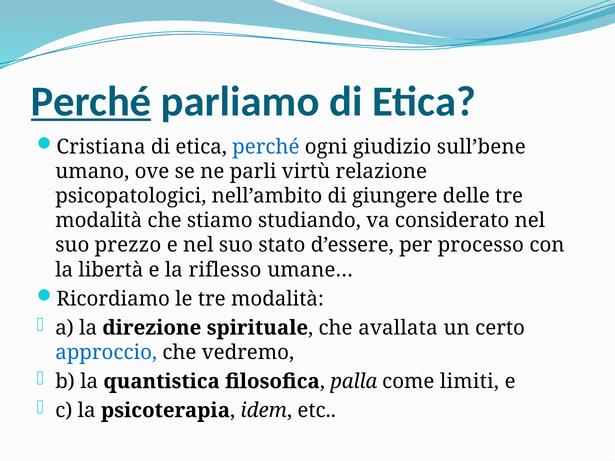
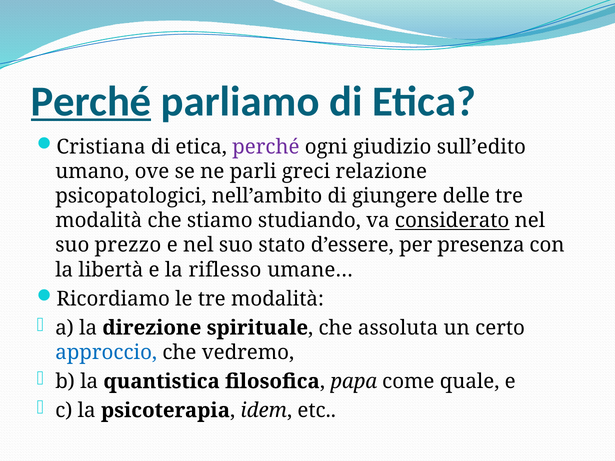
perché colour: blue -> purple (266, 147)
sull’bene: sull’bene -> sull’edito (481, 147)
virtù: virtù -> greci (306, 172)
considerato underline: none -> present (452, 221)
processo: processo -> presenza (481, 245)
avallata: avallata -> assoluta (398, 328)
palla: palla -> papa (354, 382)
limiti: limiti -> quale (470, 382)
